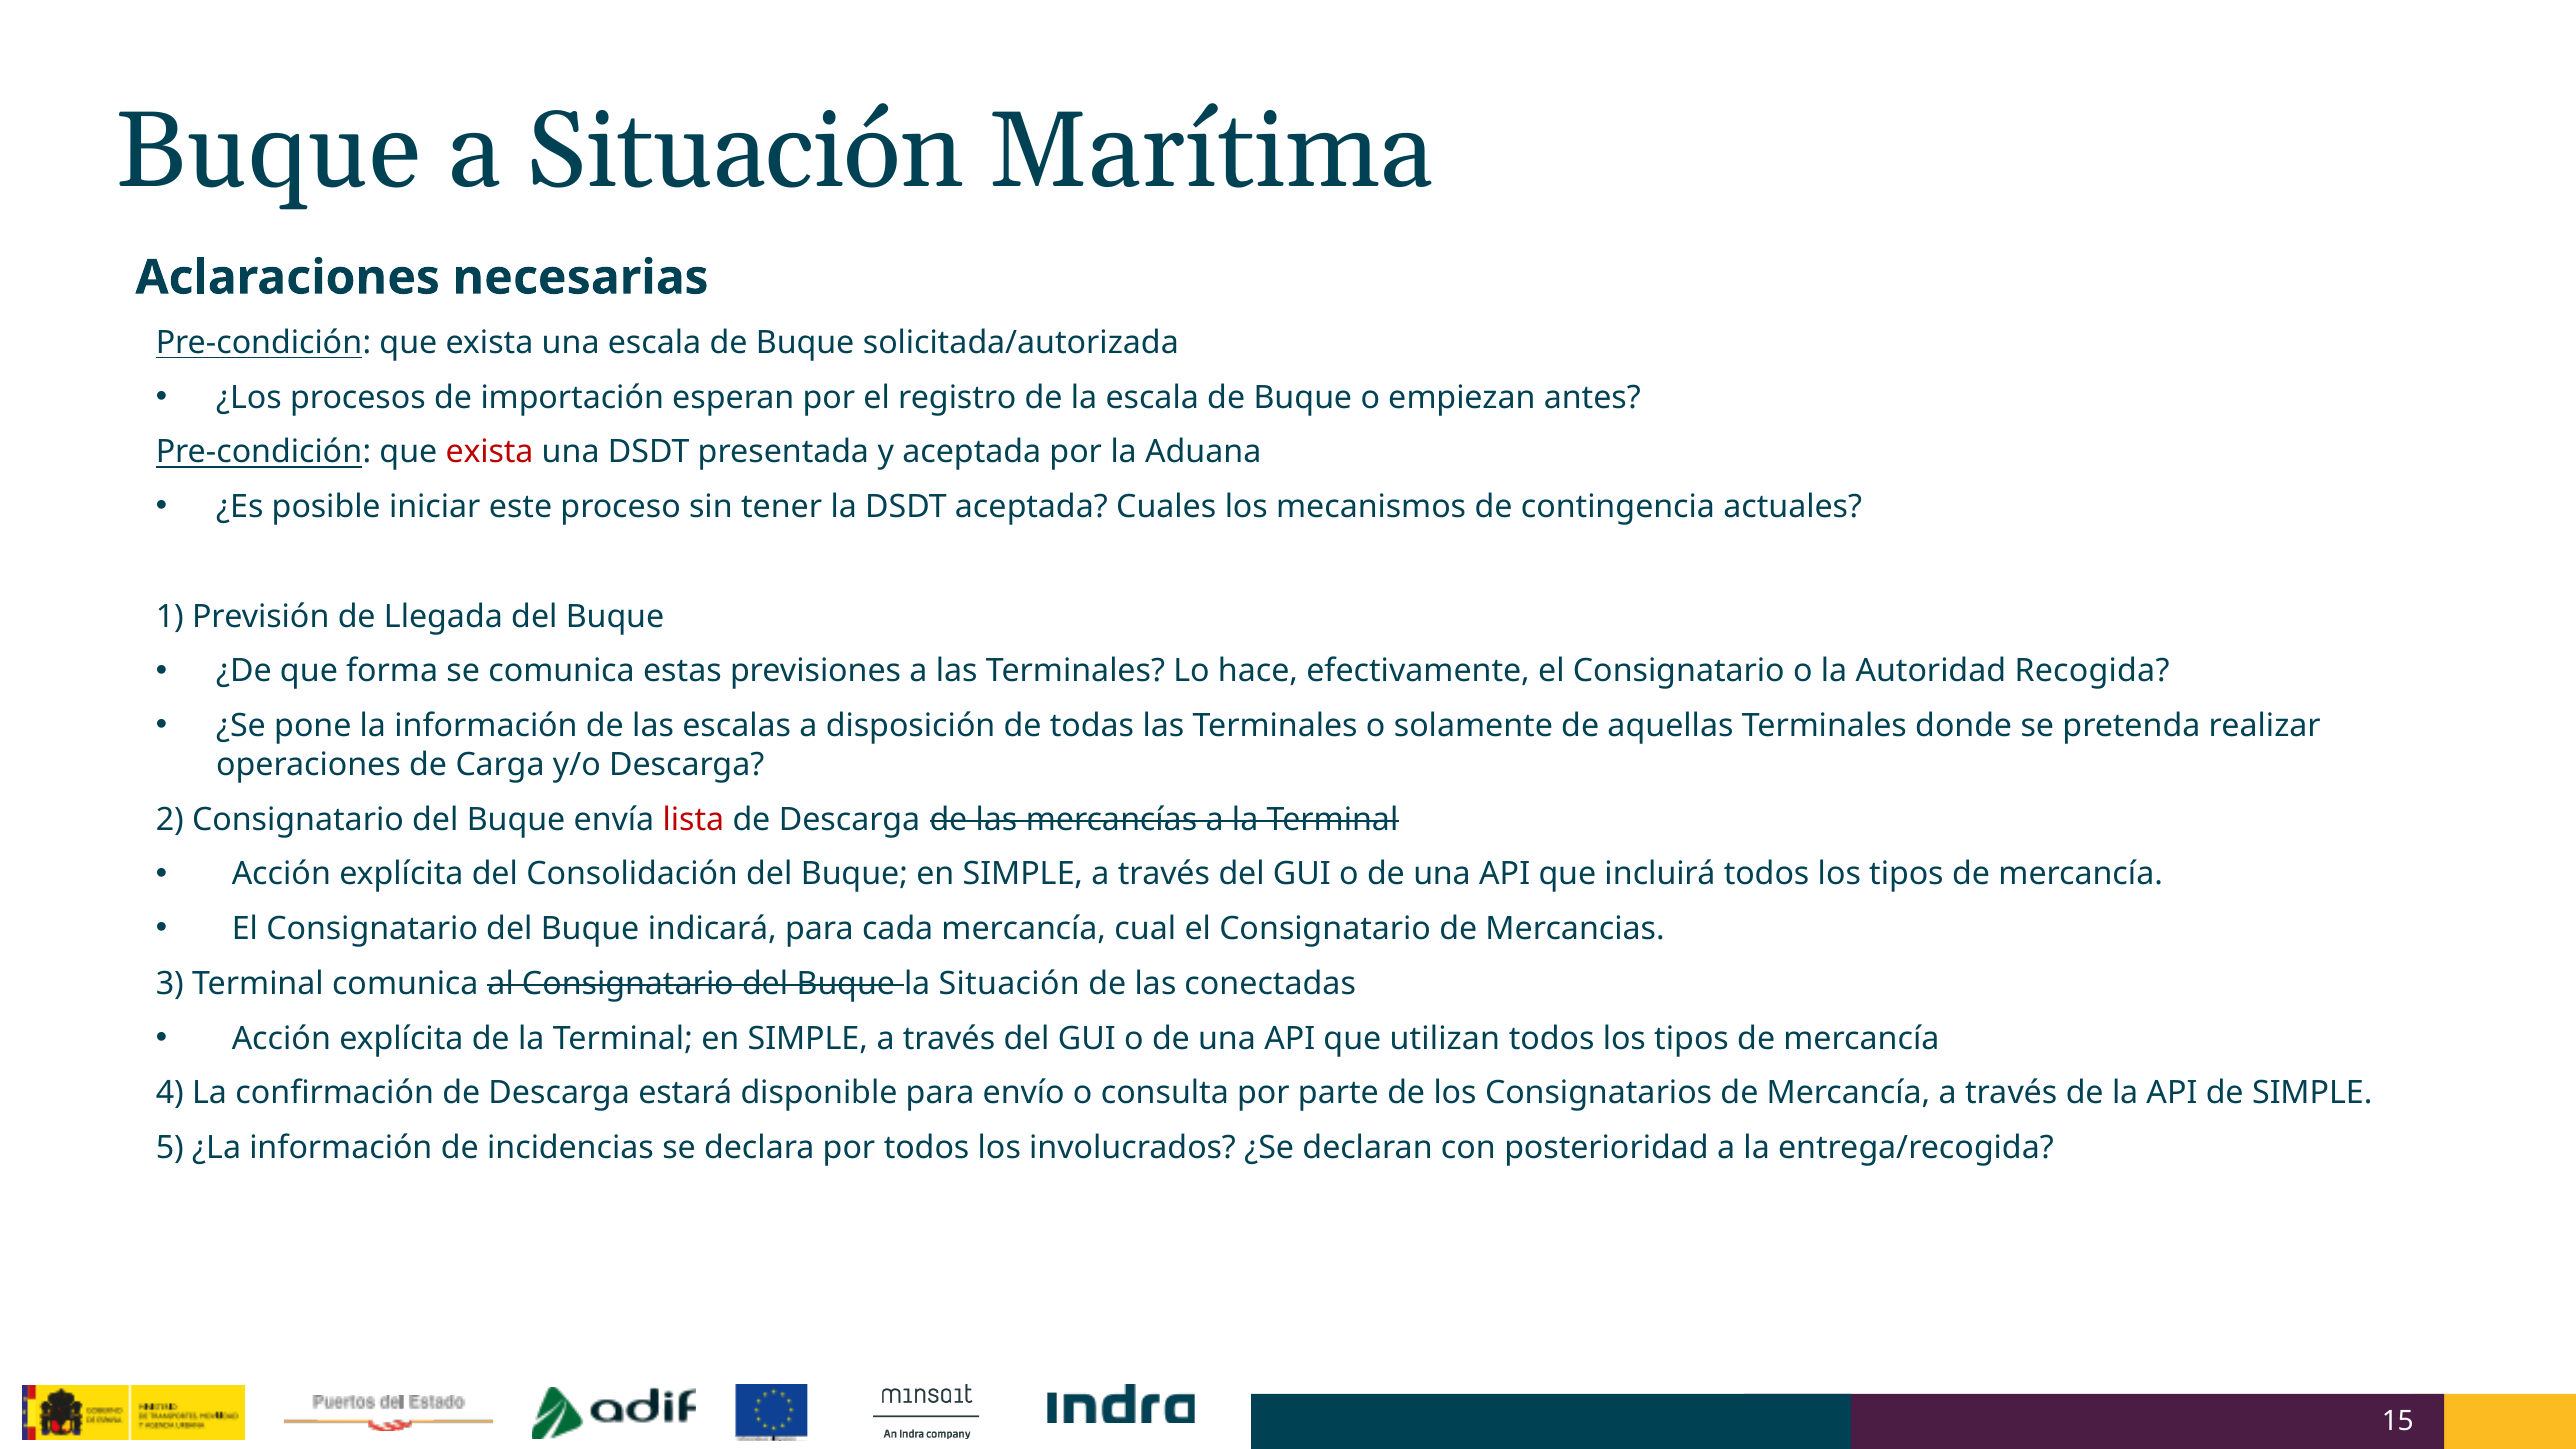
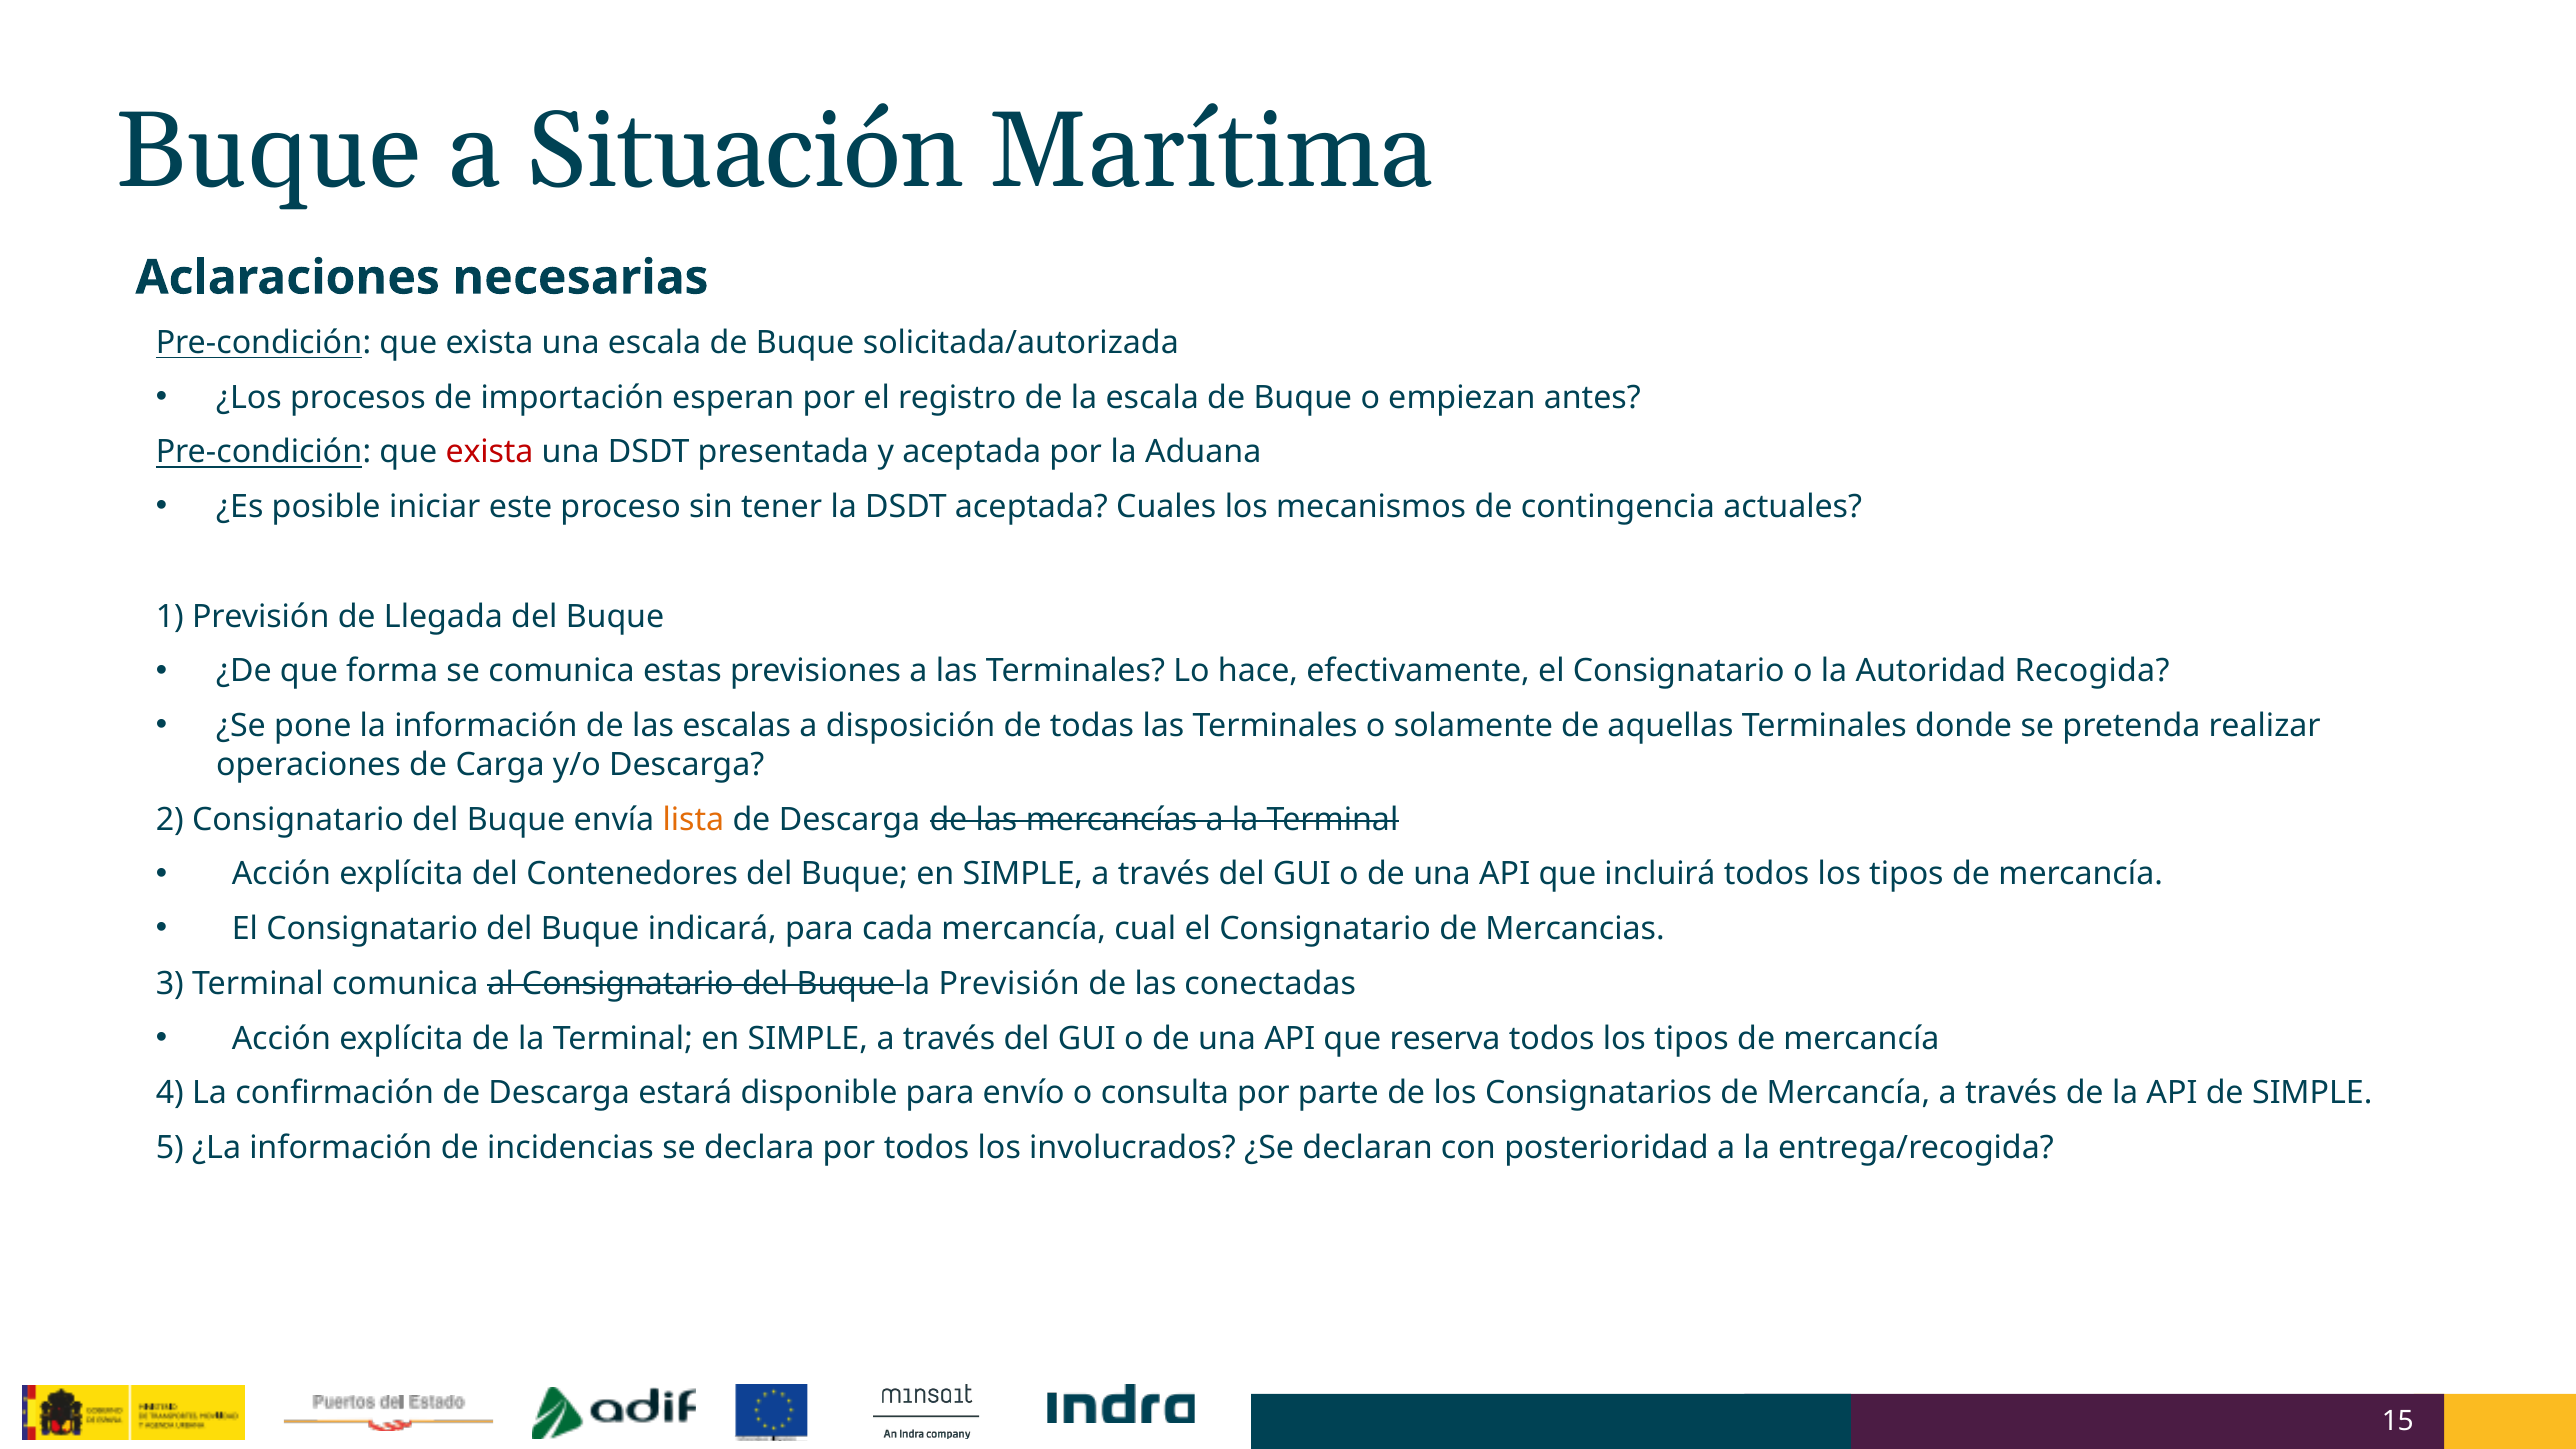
lista colour: red -> orange (693, 819)
Consolidación: Consolidación -> Contenedores (632, 874)
la Situación: Situación -> Previsión (1009, 984)
utilizan: utilizan -> reserva (1445, 1039)
